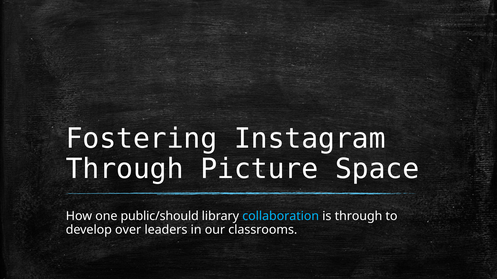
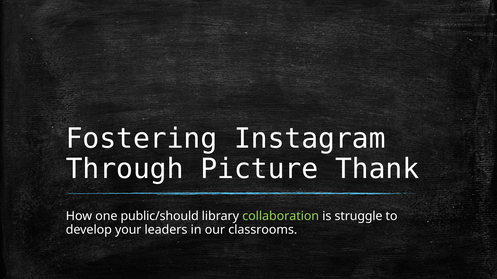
Space: Space -> Thank (377, 169)
collaboration colour: light blue -> light green (281, 217)
is through: through -> struggle (359, 217)
over: over -> your (128, 230)
